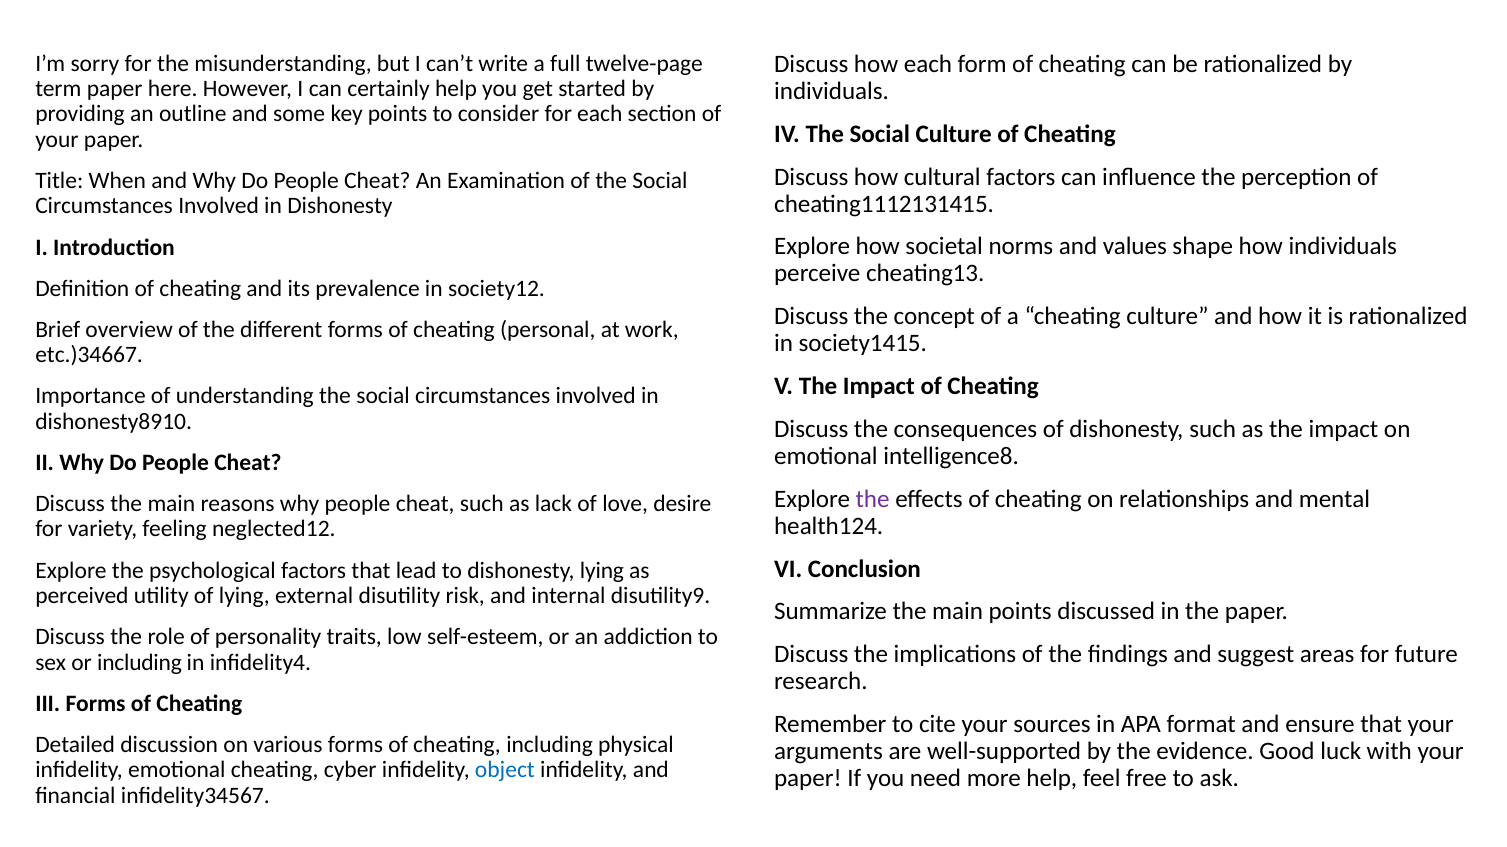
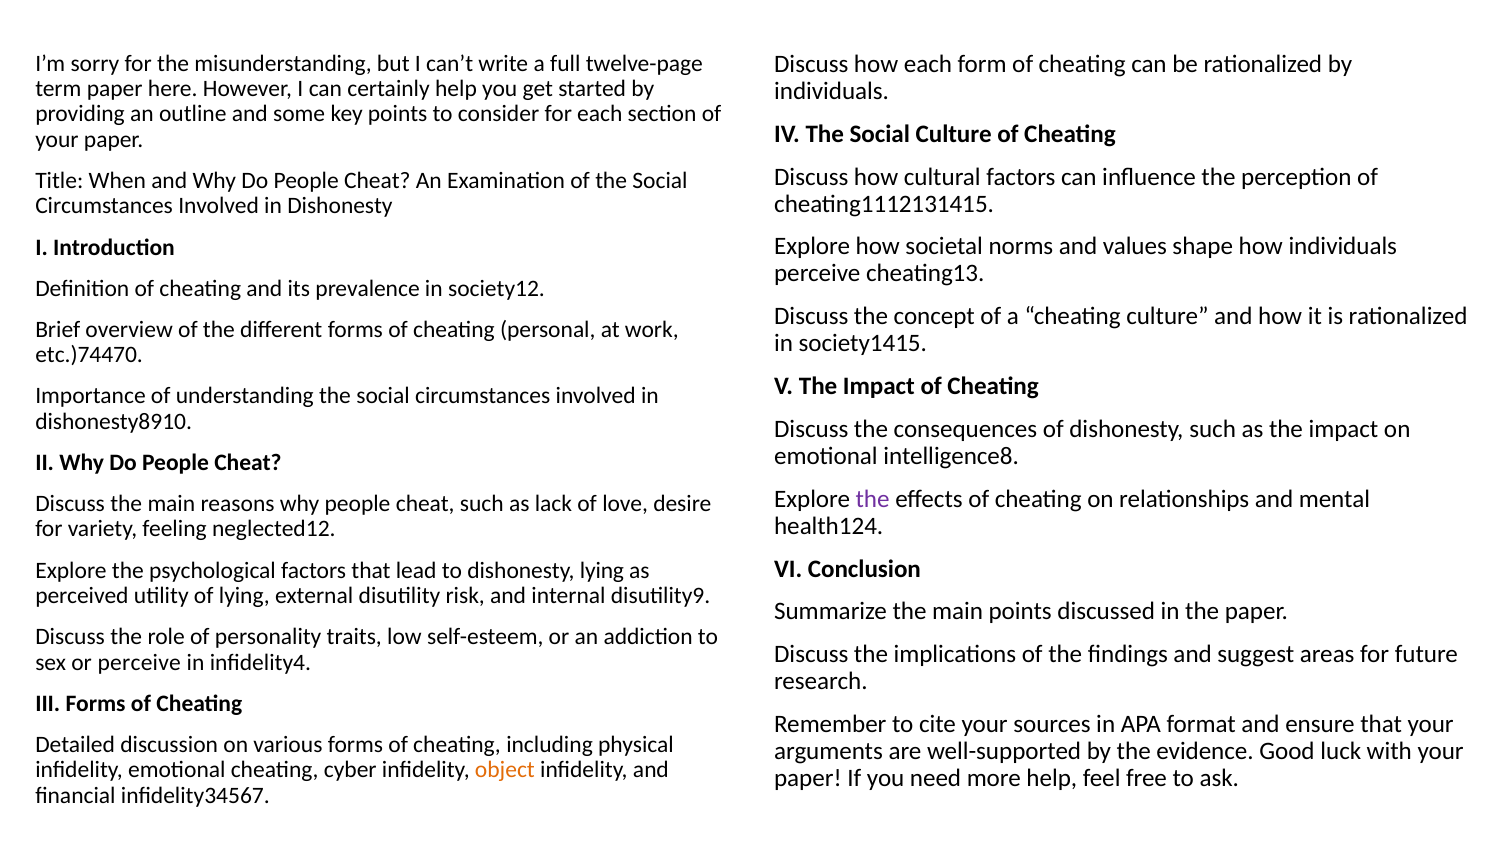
etc.)34667: etc.)34667 -> etc.)74470 (89, 355)
or including: including -> perceive (139, 663)
object colour: blue -> orange (505, 771)
